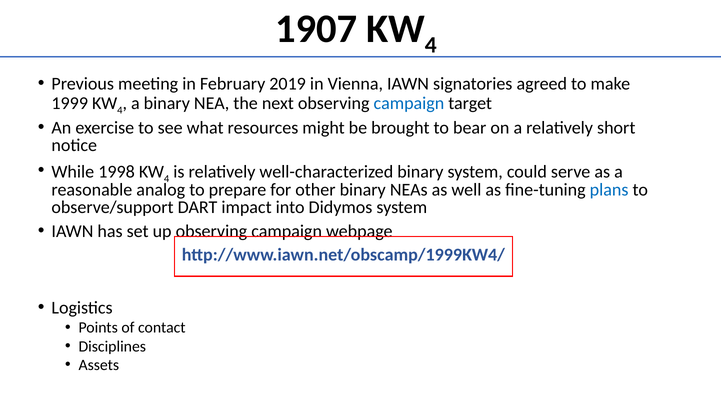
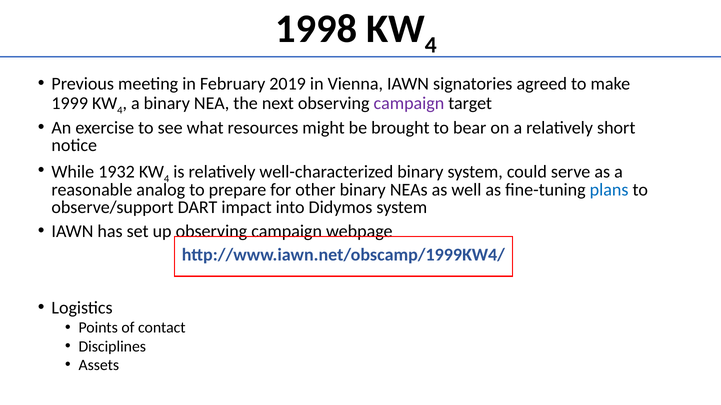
1907: 1907 -> 1998 (316, 29)
campaign colour: blue -> purple (409, 103)
1998: 1998 -> 1932 (117, 172)
